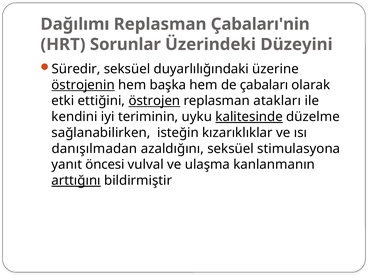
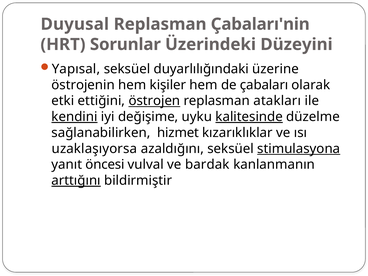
Dağılımı: Dağılımı -> Duyusal (75, 24)
Süredir: Süredir -> Yapısal (76, 69)
östrojenin underline: present -> none (83, 85)
başka: başka -> kişiler (168, 85)
kendini underline: none -> present (74, 117)
teriminin: teriminin -> değişime (148, 117)
isteğin: isteğin -> hizmet (178, 133)
danışılmadan: danışılmadan -> uzaklaşıyorsa (94, 149)
stimulasyona underline: none -> present (299, 149)
ulaşma: ulaşma -> bardak (207, 165)
